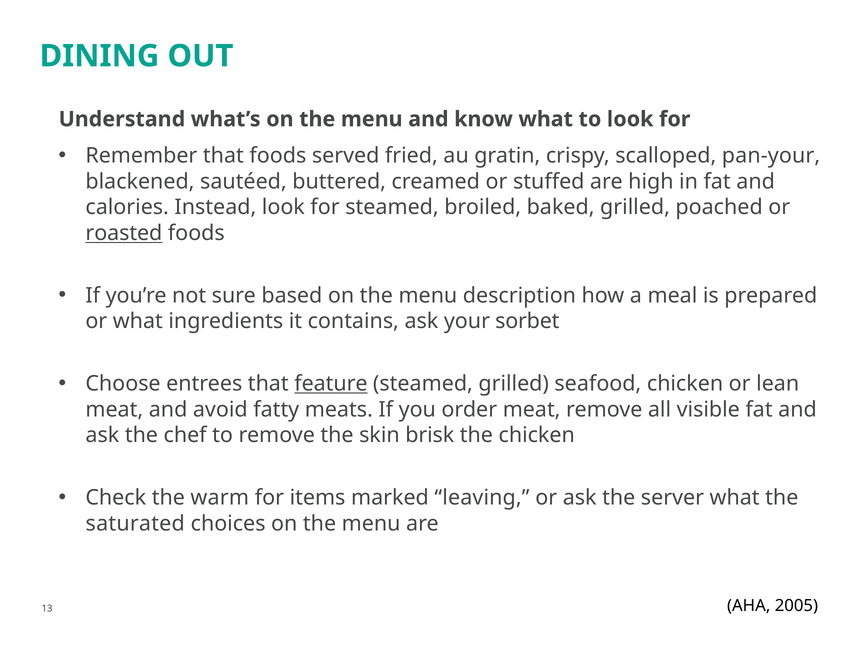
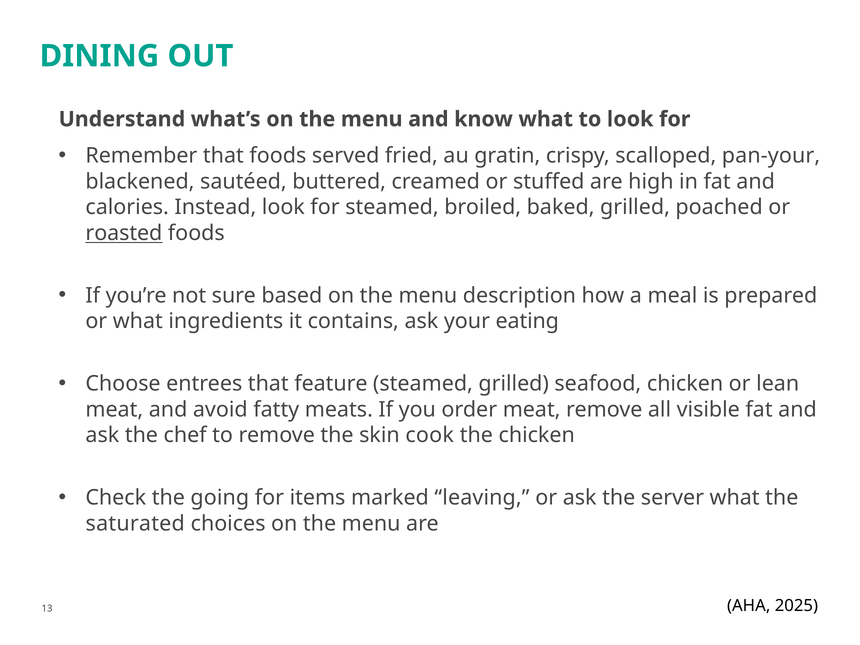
sorbet: sorbet -> eating (527, 321)
feature underline: present -> none (331, 384)
brisk: brisk -> cook (430, 435)
warm: warm -> going (220, 498)
2005: 2005 -> 2025 (796, 605)
